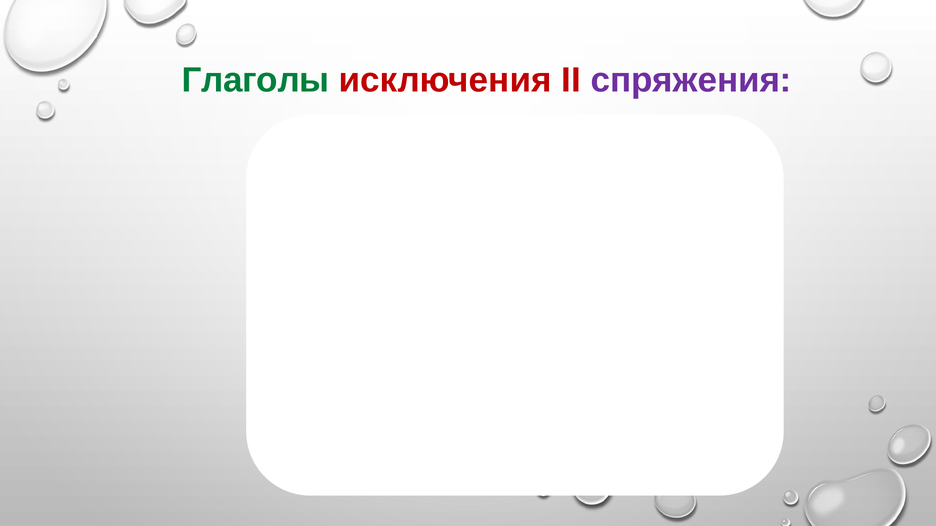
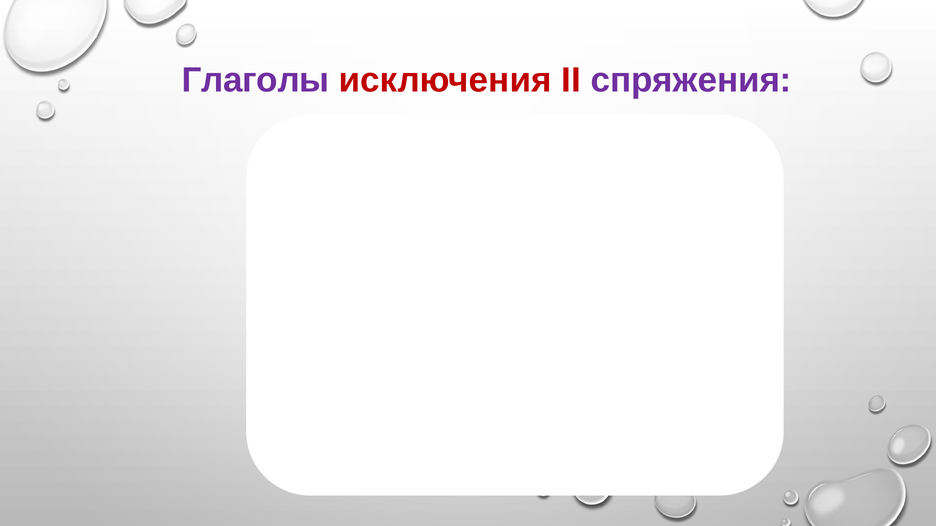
Глаголы colour: green -> purple (256, 80)
